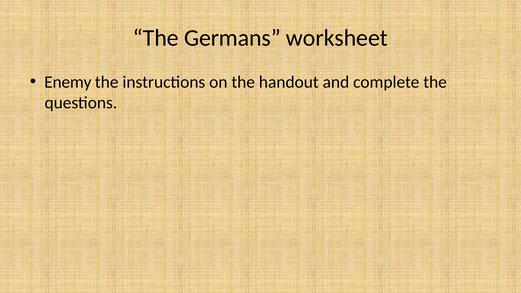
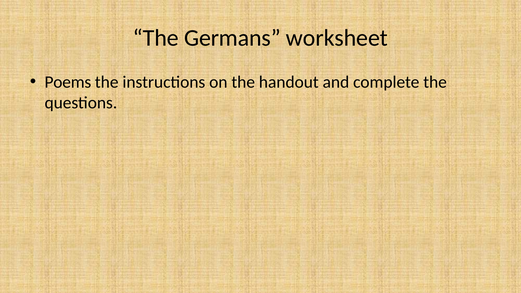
Enemy: Enemy -> Poems (68, 82)
